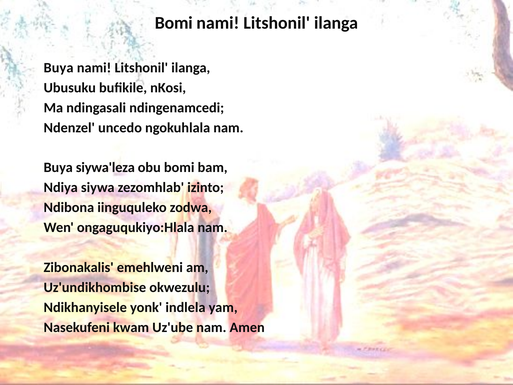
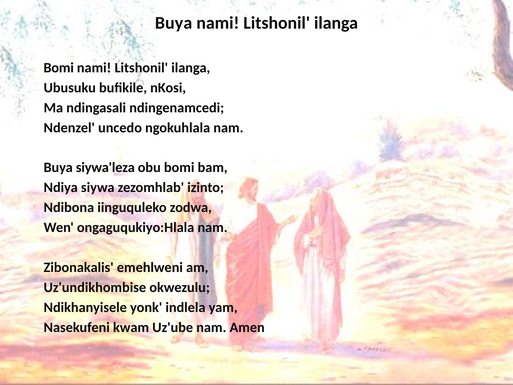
Bomi: Bomi -> Buya (174, 23)
Buya: Buya -> Bomi (59, 68)
